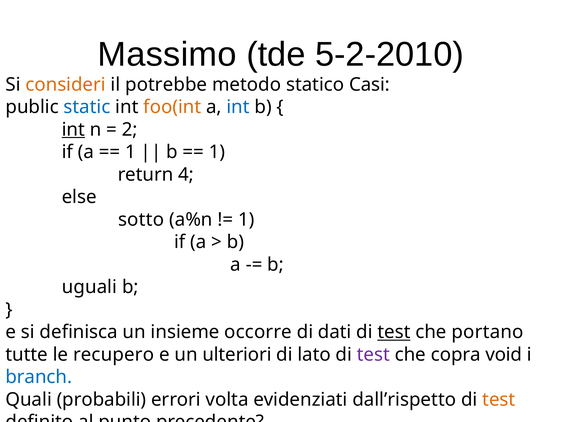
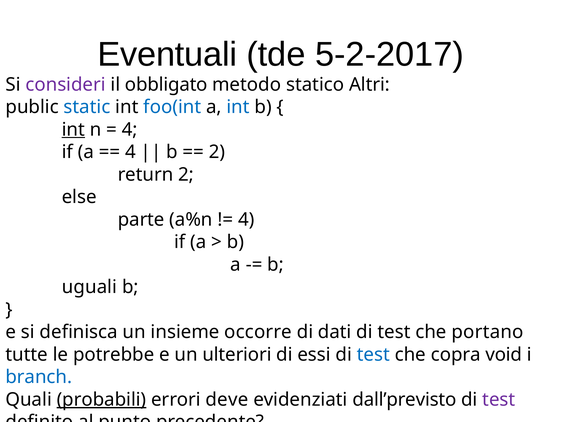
Massimo: Massimo -> Eventuali (167, 54)
5-2-2010: 5-2-2010 -> 5-2-2017 (389, 54)
consideri colour: orange -> purple (66, 84)
potrebbe: potrebbe -> obbligato (166, 84)
Casi: Casi -> Altri (369, 84)
foo(int colour: orange -> blue (172, 107)
2: 2 -> 4 (130, 129)
1: 1 -> 4 (130, 152)
1: 1 -> 2 (217, 152)
return 4: 4 -> 2 (186, 174)
sotto: sotto -> parte (141, 219)
1: 1 -> 4 (246, 219)
test underline: present -> none (394, 332)
recupero: recupero -> potrebbe (114, 354)
lato: lato -> essi (314, 354)
test colour: purple -> blue (373, 354)
probabili underline: none -> present (101, 399)
volta: volta -> deve (227, 399)
dall’rispetto: dall’rispetto -> dall’previsto (404, 399)
test colour: orange -> purple (499, 399)
